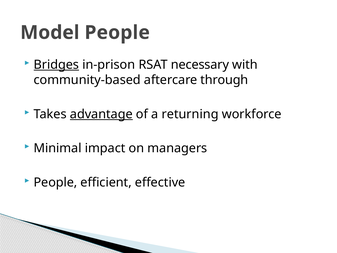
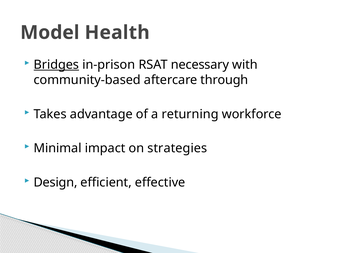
Model People: People -> Health (117, 33)
advantage underline: present -> none (101, 114)
managers: managers -> strategies (177, 148)
People: People -> Design (55, 182)
